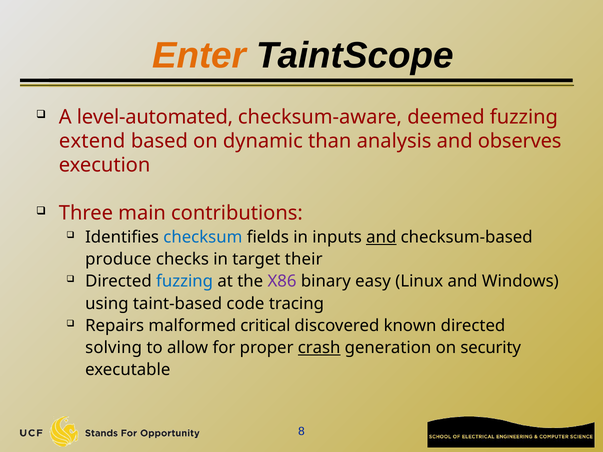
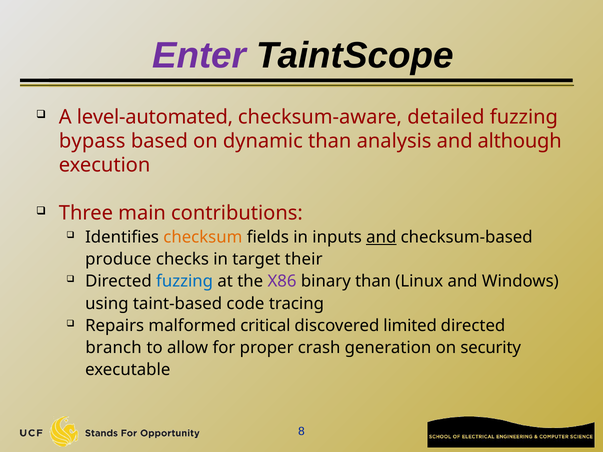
Enter colour: orange -> purple (199, 56)
deemed: deemed -> detailed (446, 117)
extend: extend -> bypass (92, 141)
observes: observes -> although (520, 141)
checksum colour: blue -> orange (203, 237)
binary easy: easy -> than (373, 282)
known: known -> limited (410, 326)
solving: solving -> branch (114, 348)
crash underline: present -> none (319, 348)
